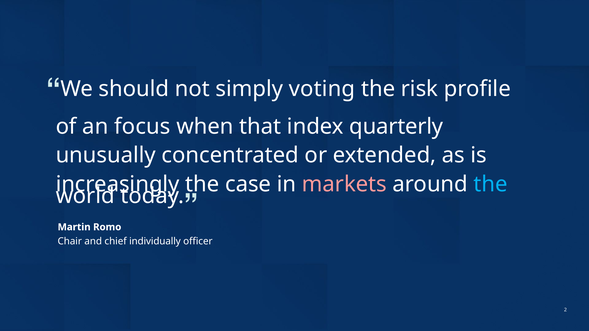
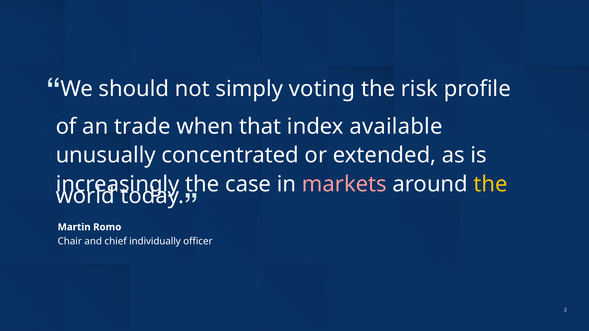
focus: focus -> trade (142, 127)
quarterly: quarterly -> available (396, 127)
the colour: light blue -> yellow (491, 184)
